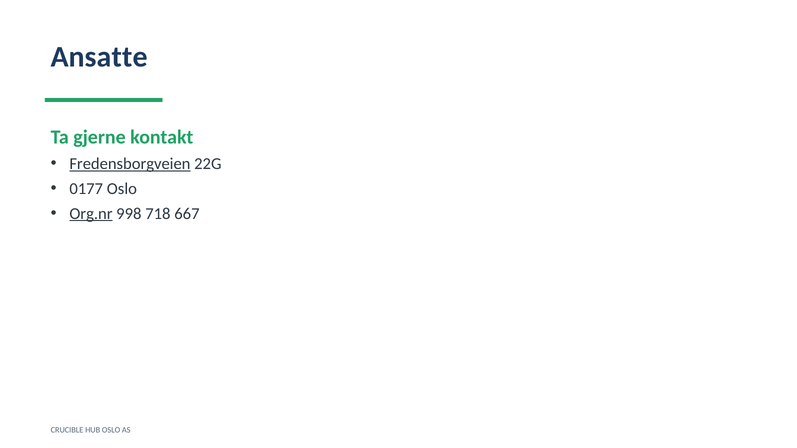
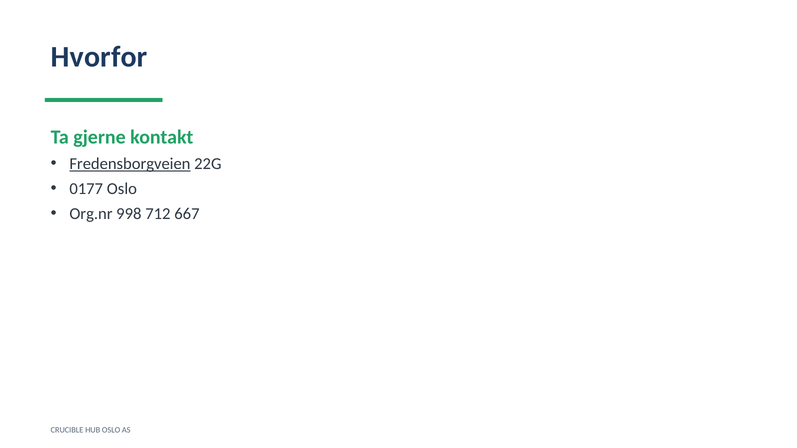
Ansatte: Ansatte -> Hvorfor (99, 57)
Org.nr underline: present -> none (91, 214)
718: 718 -> 712 (158, 214)
